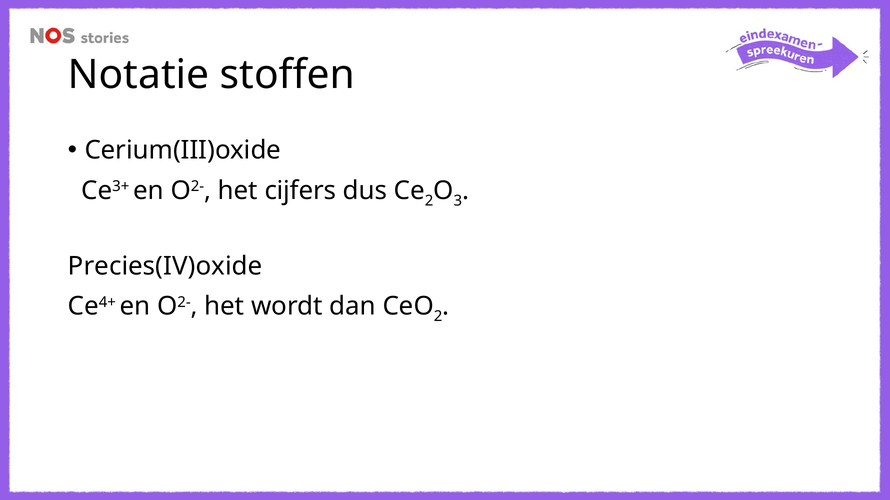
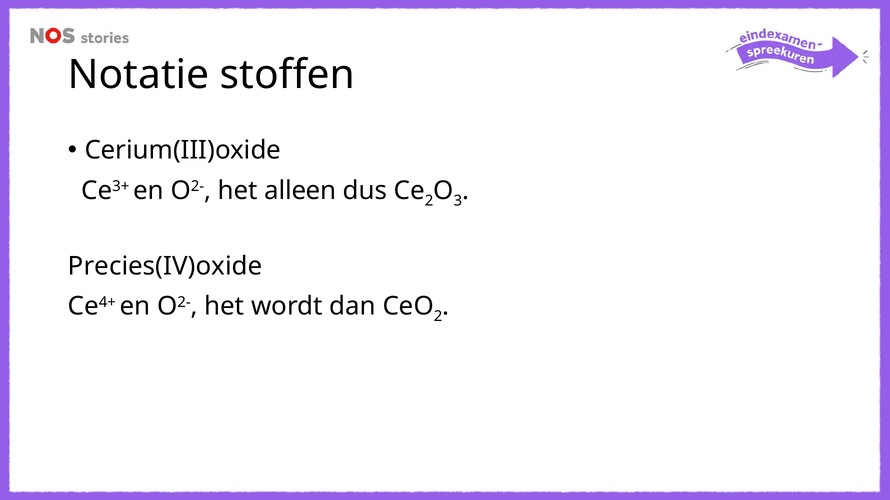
cijfers: cijfers -> alleen (300, 191)
